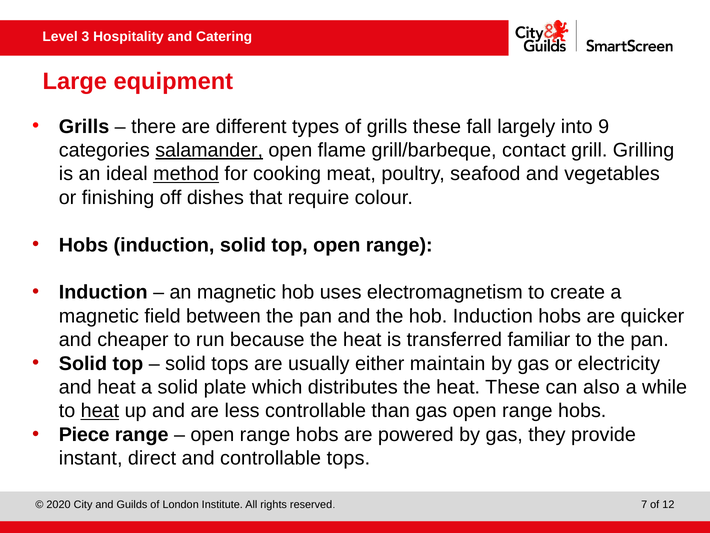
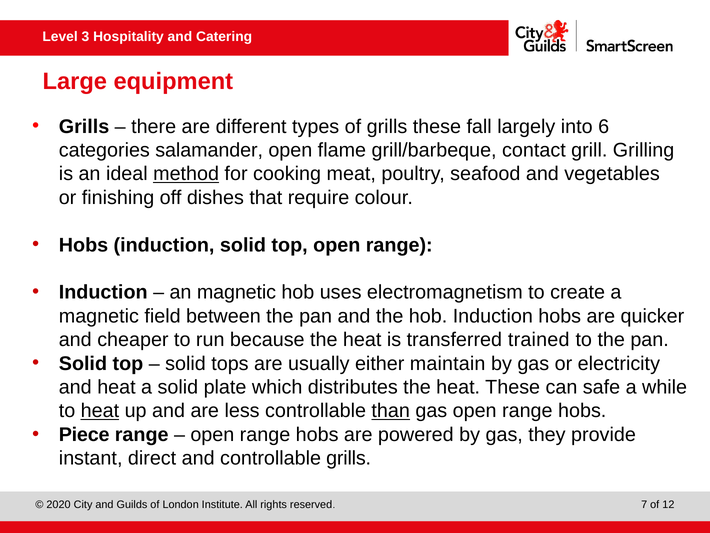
9: 9 -> 6 (604, 126)
salamander underline: present -> none (209, 150)
familiar: familiar -> trained (539, 340)
also: also -> safe (602, 387)
than underline: none -> present (391, 411)
controllable tops: tops -> grills (349, 458)
